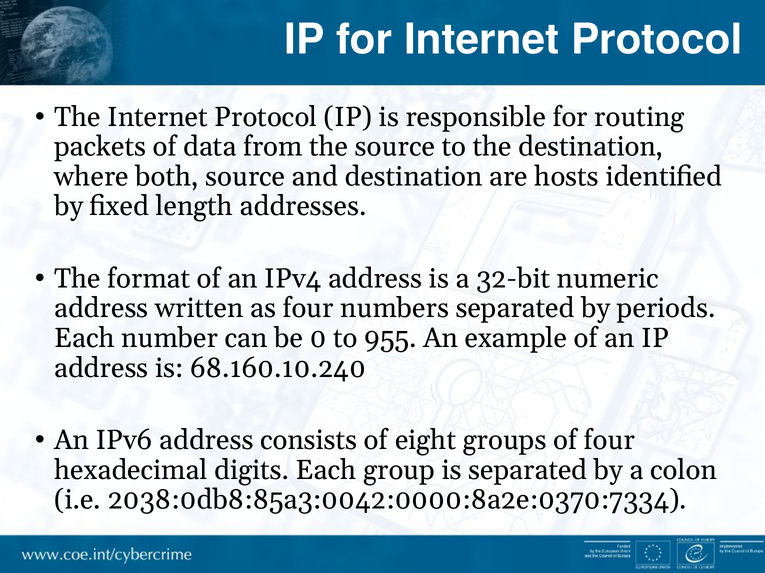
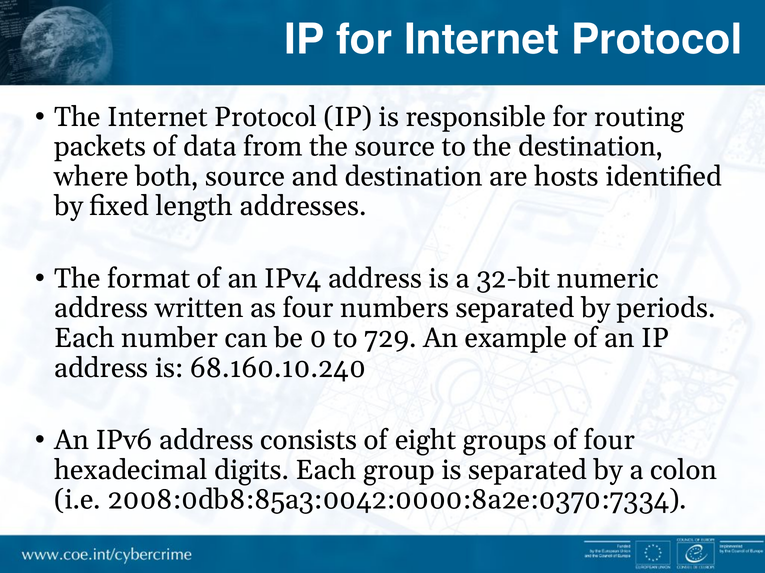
955: 955 -> 729 (390, 339)
2038:0db8:85a3:0042:0000:8a2e:0370:7334: 2038:0db8:85a3:0042:0000:8a2e:0370:7334 -> 2008:0db8:85a3:0042:0000:8a2e:0370:7334 (397, 500)
